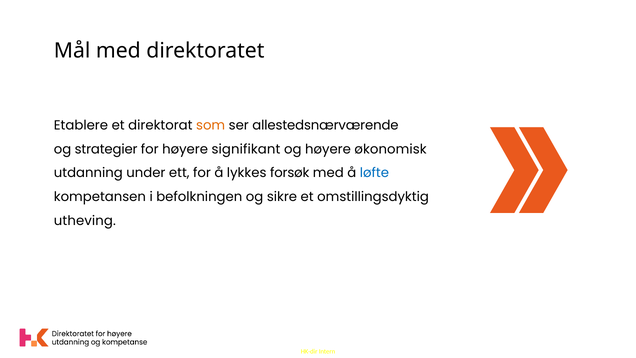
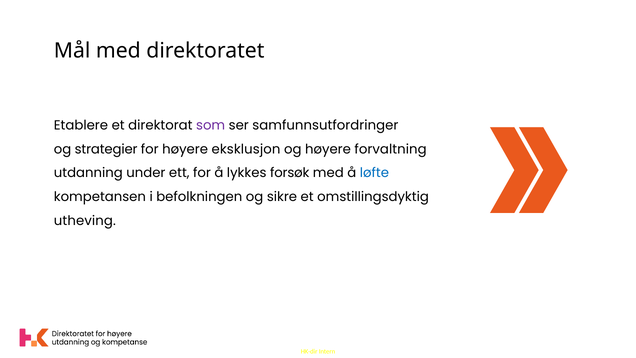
som colour: orange -> purple (211, 125)
allestedsnærværende: allestedsnærværende -> samfunnsutfordringer (325, 125)
signifikant: signifikant -> eksklusjon (246, 149)
økonomisk: økonomisk -> forvaltning (391, 149)
